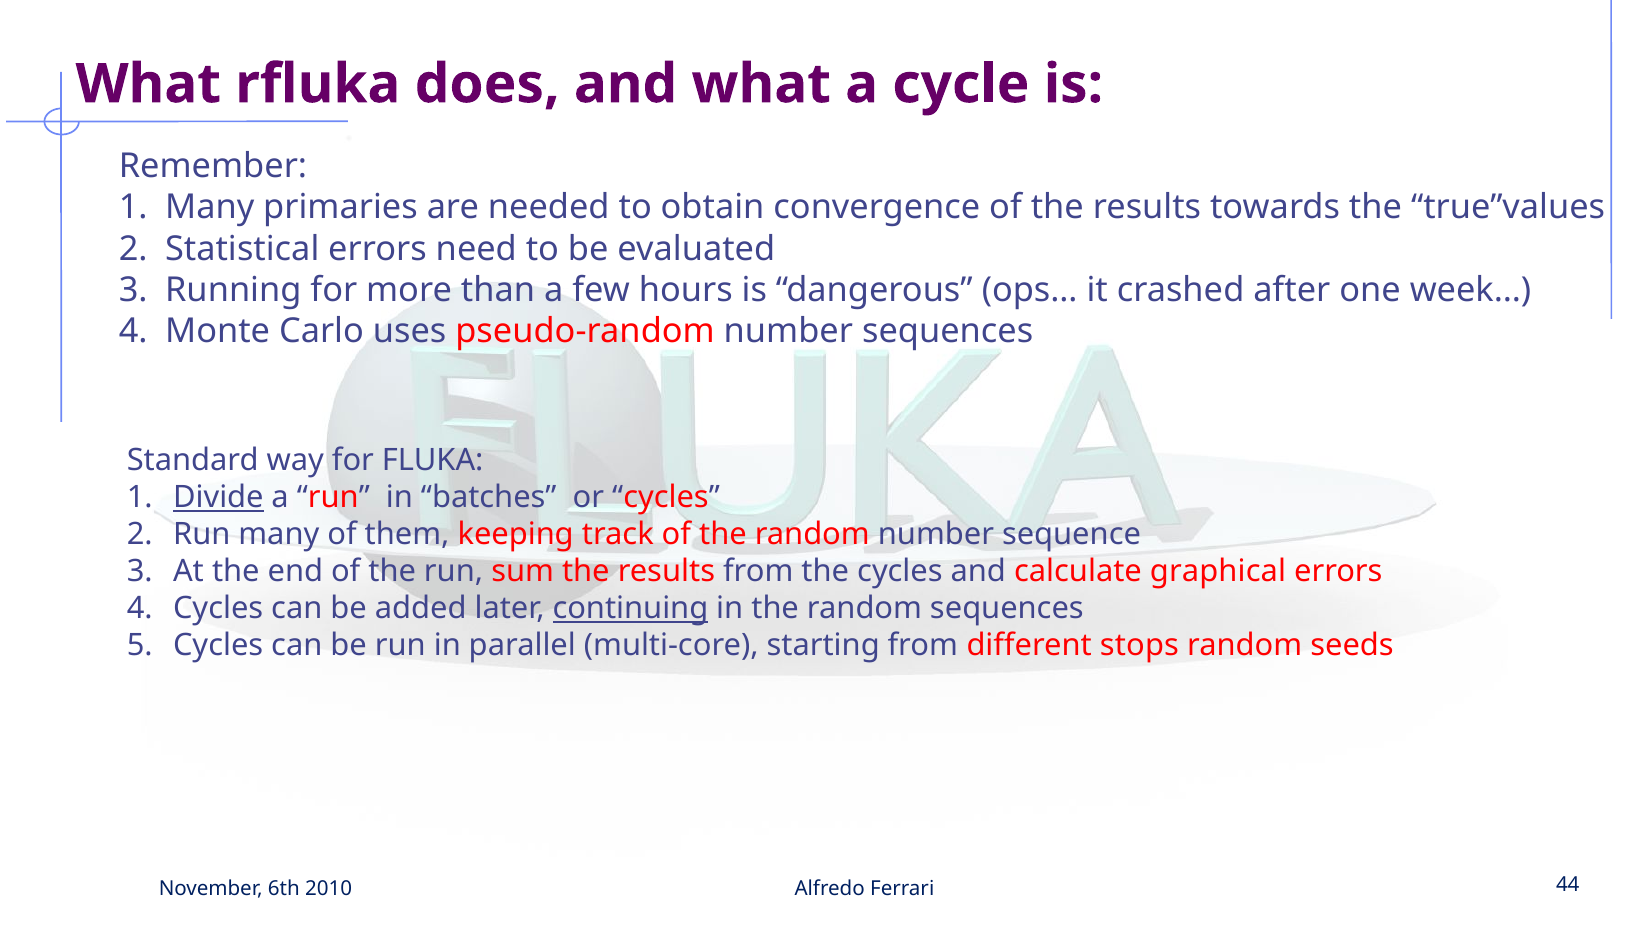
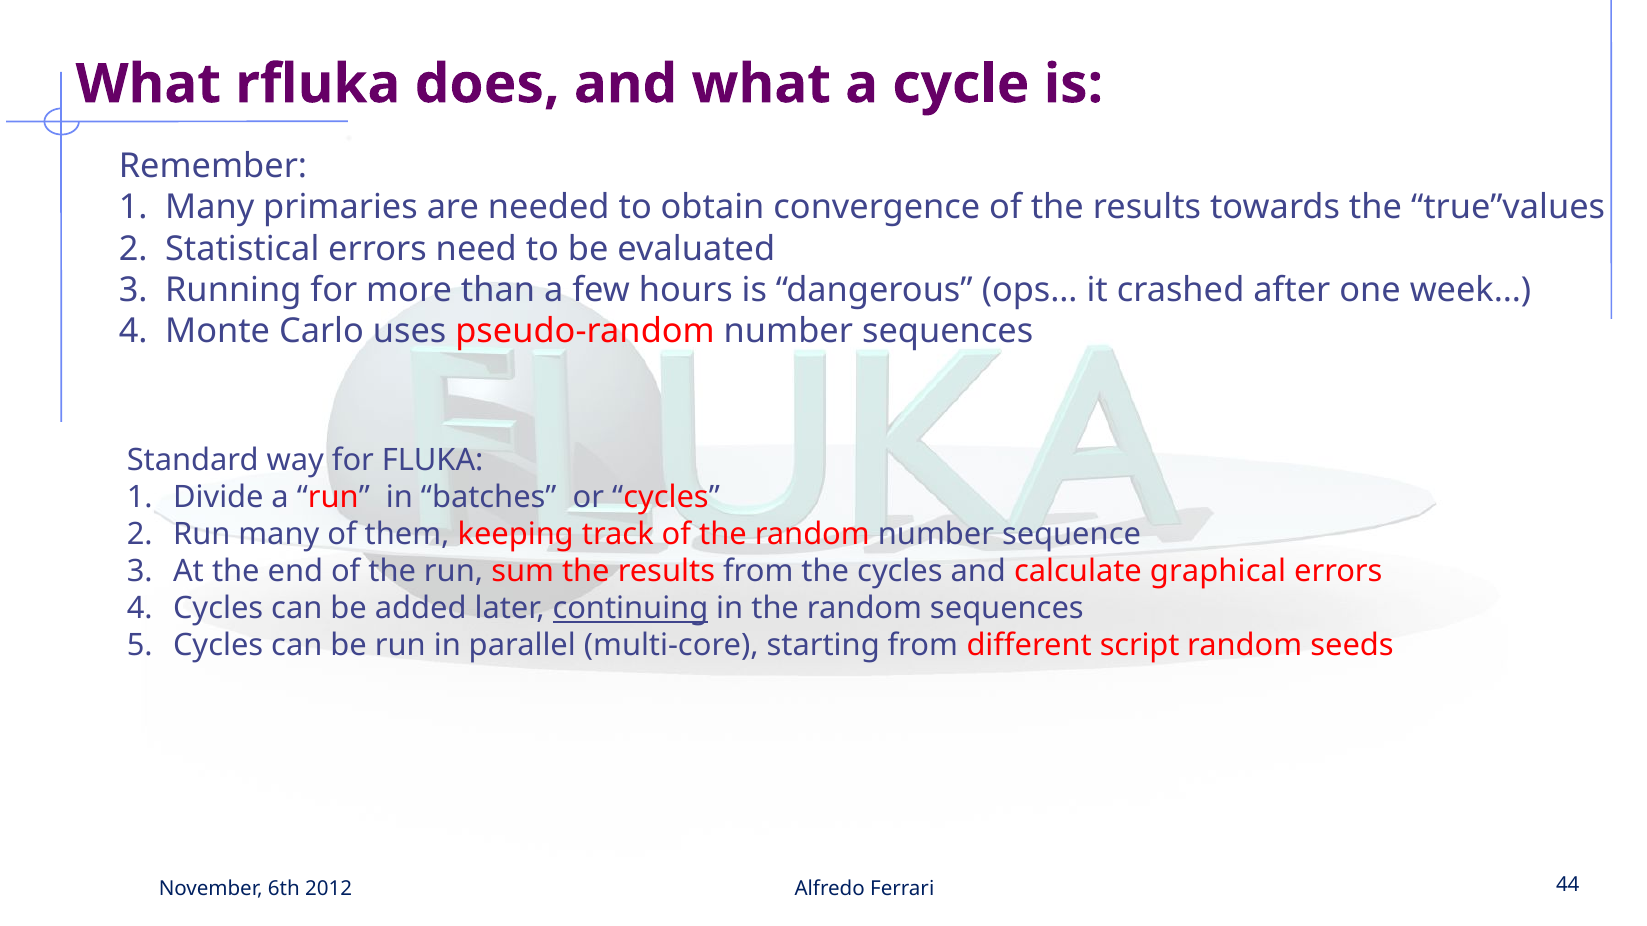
Divide underline: present -> none (218, 498)
stops: stops -> script (1140, 646)
2010: 2010 -> 2012 (329, 889)
